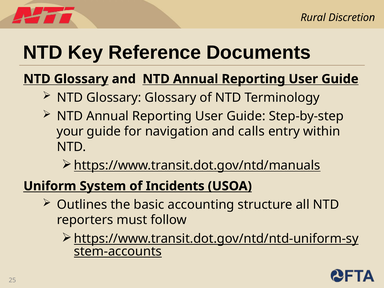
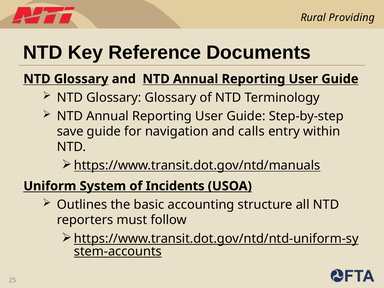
Discretion: Discretion -> Providing (352, 18)
your: your -> save (70, 131)
